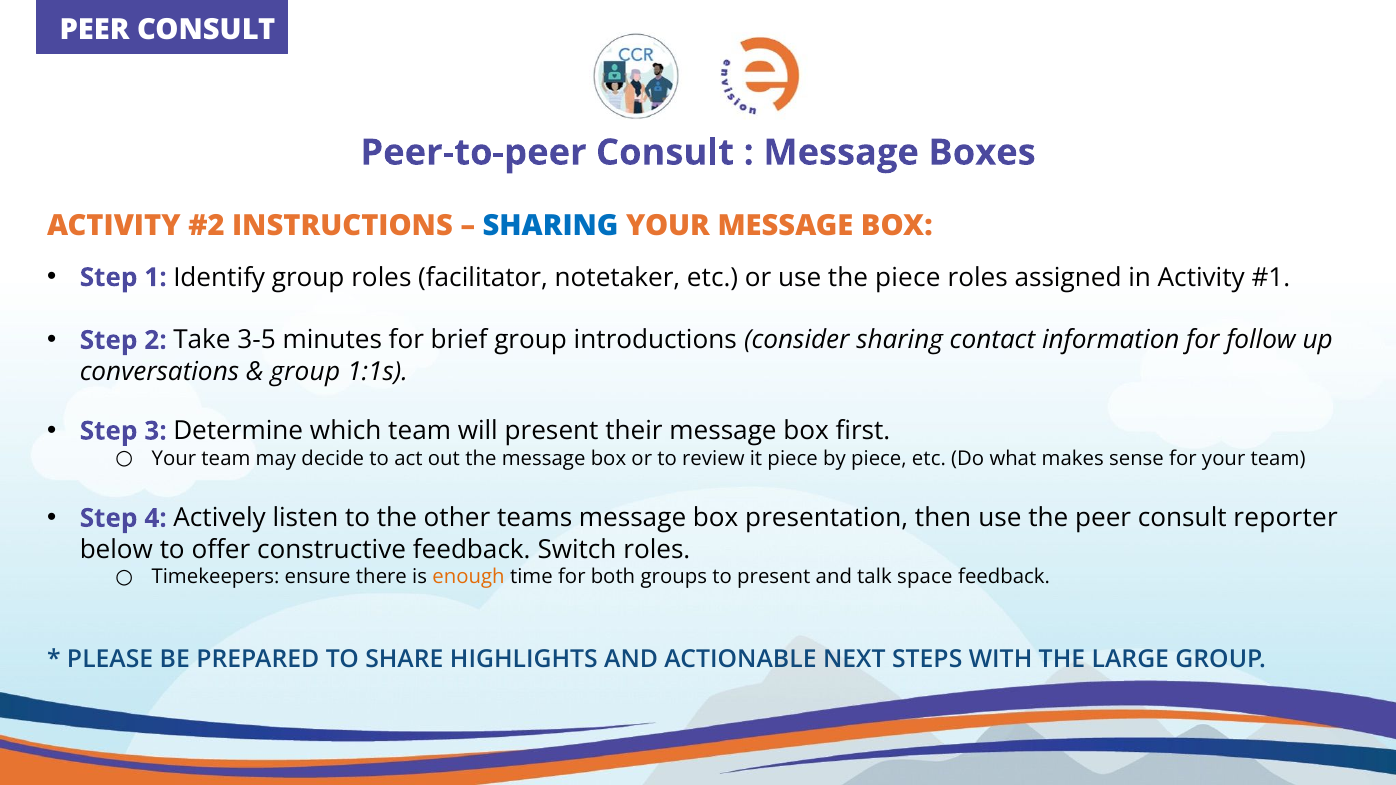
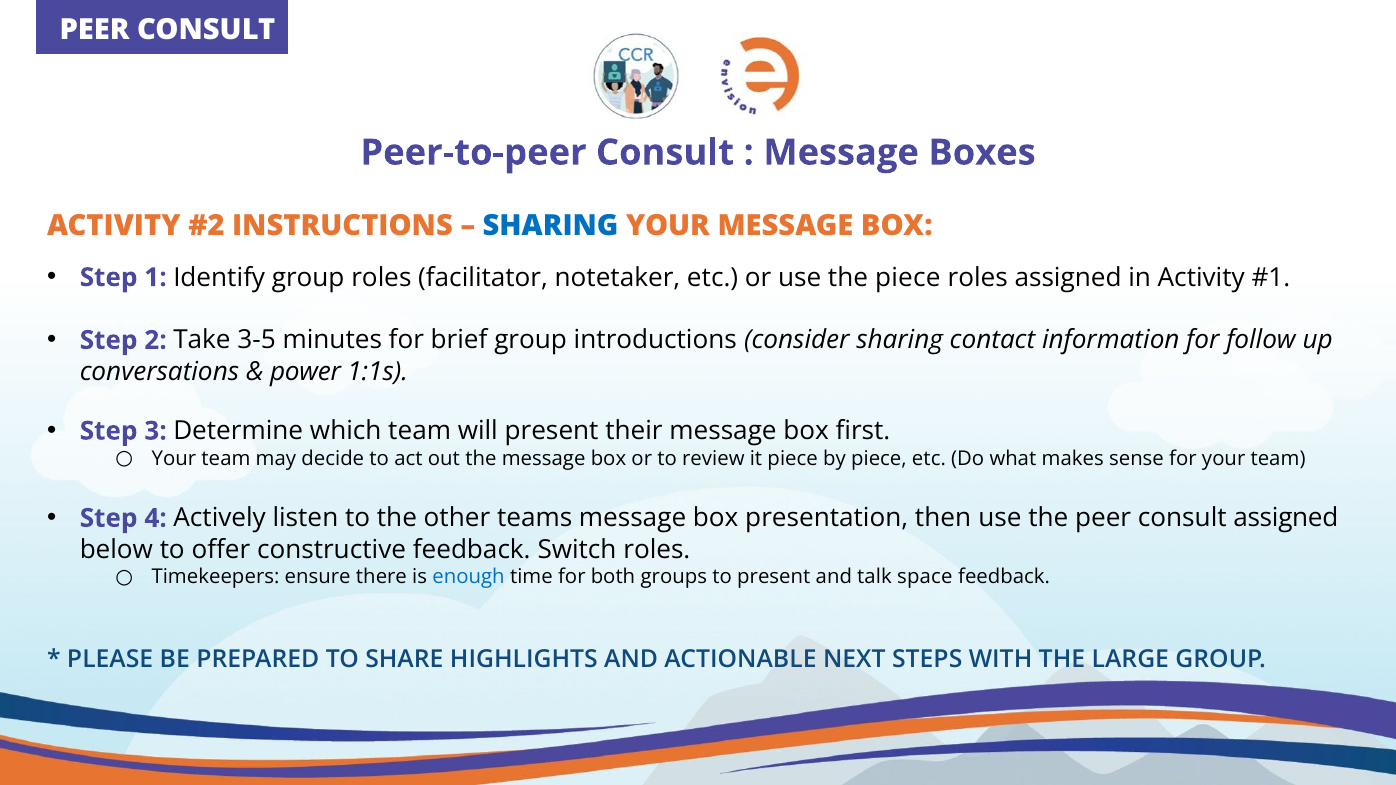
group: group -> power (305, 372)
consult reporter: reporter -> assigned (1286, 518)
enough colour: orange -> blue (469, 577)
